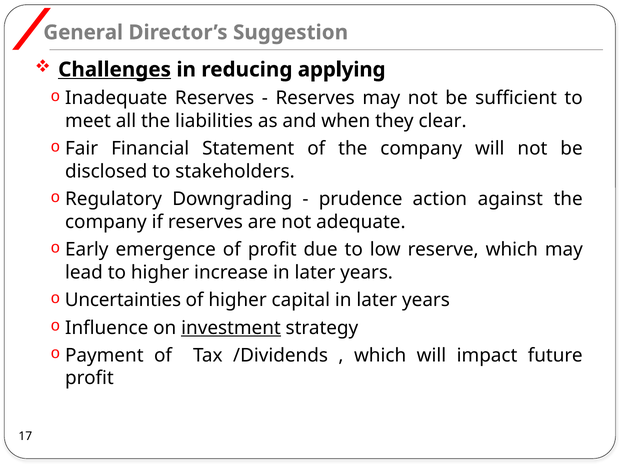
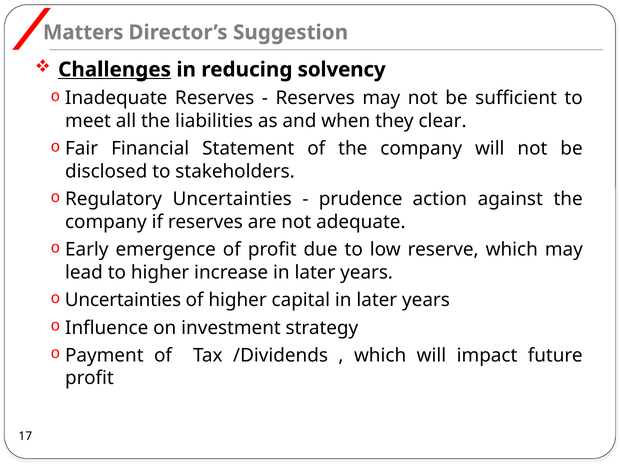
General: General -> Matters (83, 32)
applying: applying -> solvency (342, 70)
Regulatory Downgrading: Downgrading -> Uncertainties (232, 199)
investment underline: present -> none (231, 328)
